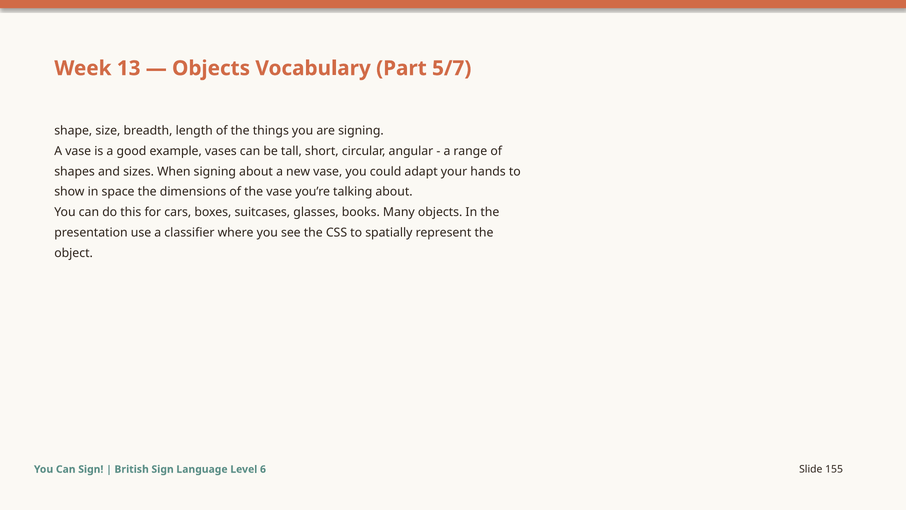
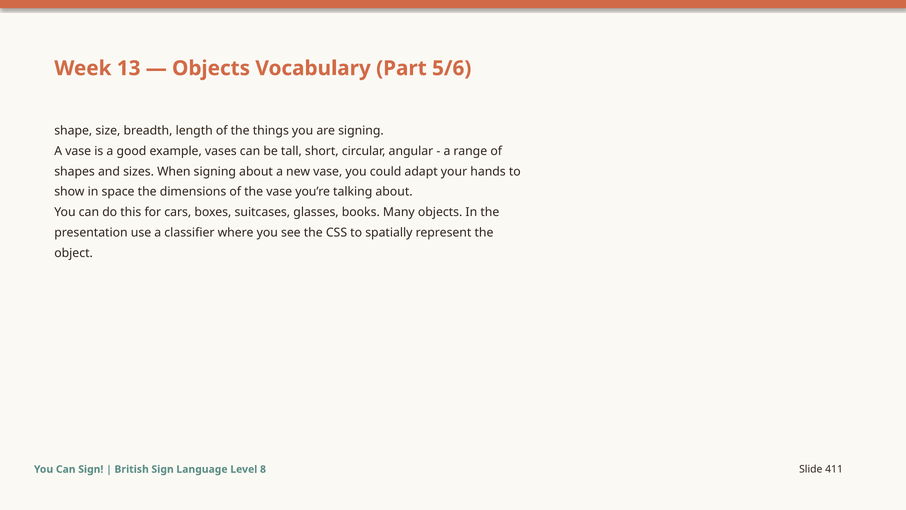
5/7: 5/7 -> 5/6 (452, 68)
6: 6 -> 8 (263, 469)
155: 155 -> 411 (834, 469)
